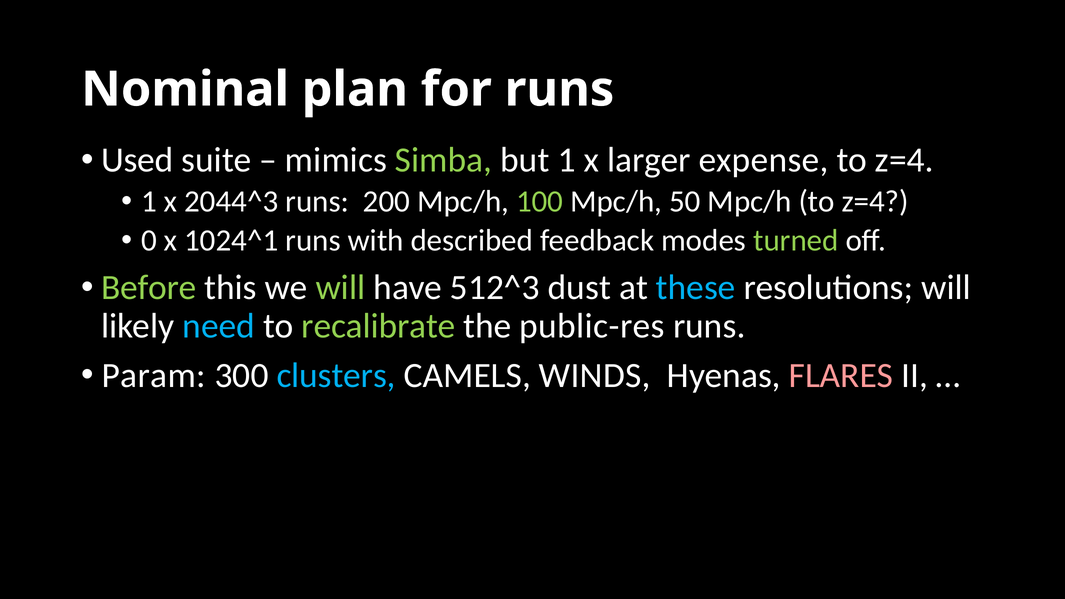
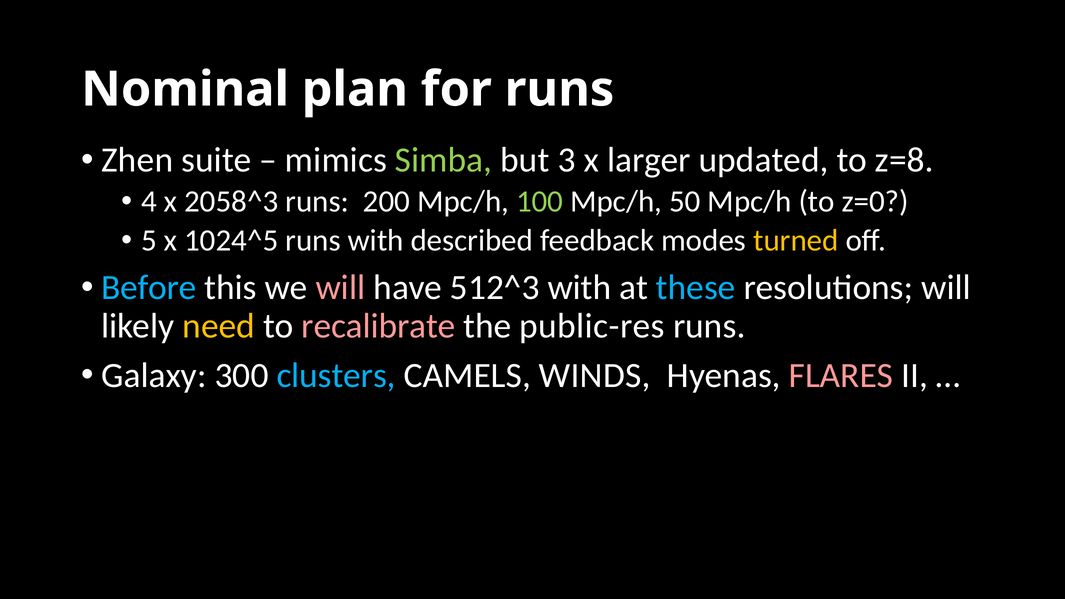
Used: Used -> Zhen (137, 160)
but 1: 1 -> 3 (567, 160)
expense: expense -> updated (764, 160)
z=4: z=4 -> z=8 (904, 160)
1: 1 -> 4 (149, 202)
2044^3: 2044^3 -> 2058^3 (231, 202)
Mpc/h to z=4: z=4 -> z=0 (875, 202)
0: 0 -> 5 (149, 241)
1024^1: 1024^1 -> 1024^5 (231, 241)
turned colour: light green -> yellow (796, 241)
Before colour: light green -> light blue (149, 288)
will colour: light green -> pink (341, 288)
512^3 dust: dust -> with (580, 288)
need colour: light blue -> yellow (219, 326)
recalibrate colour: light green -> pink (378, 326)
Param: Param -> Galaxy (154, 375)
